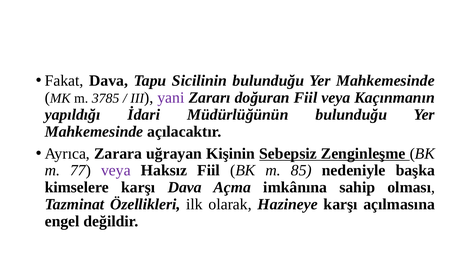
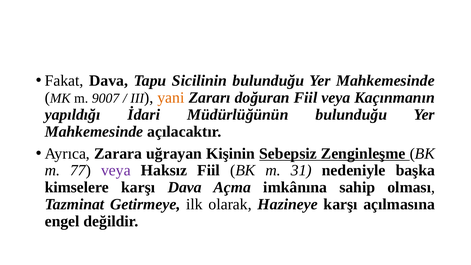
3785: 3785 -> 9007 (106, 98)
yani colour: purple -> orange (171, 98)
85: 85 -> 31 (301, 170)
Özellikleri: Özellikleri -> Getirmeye (145, 204)
